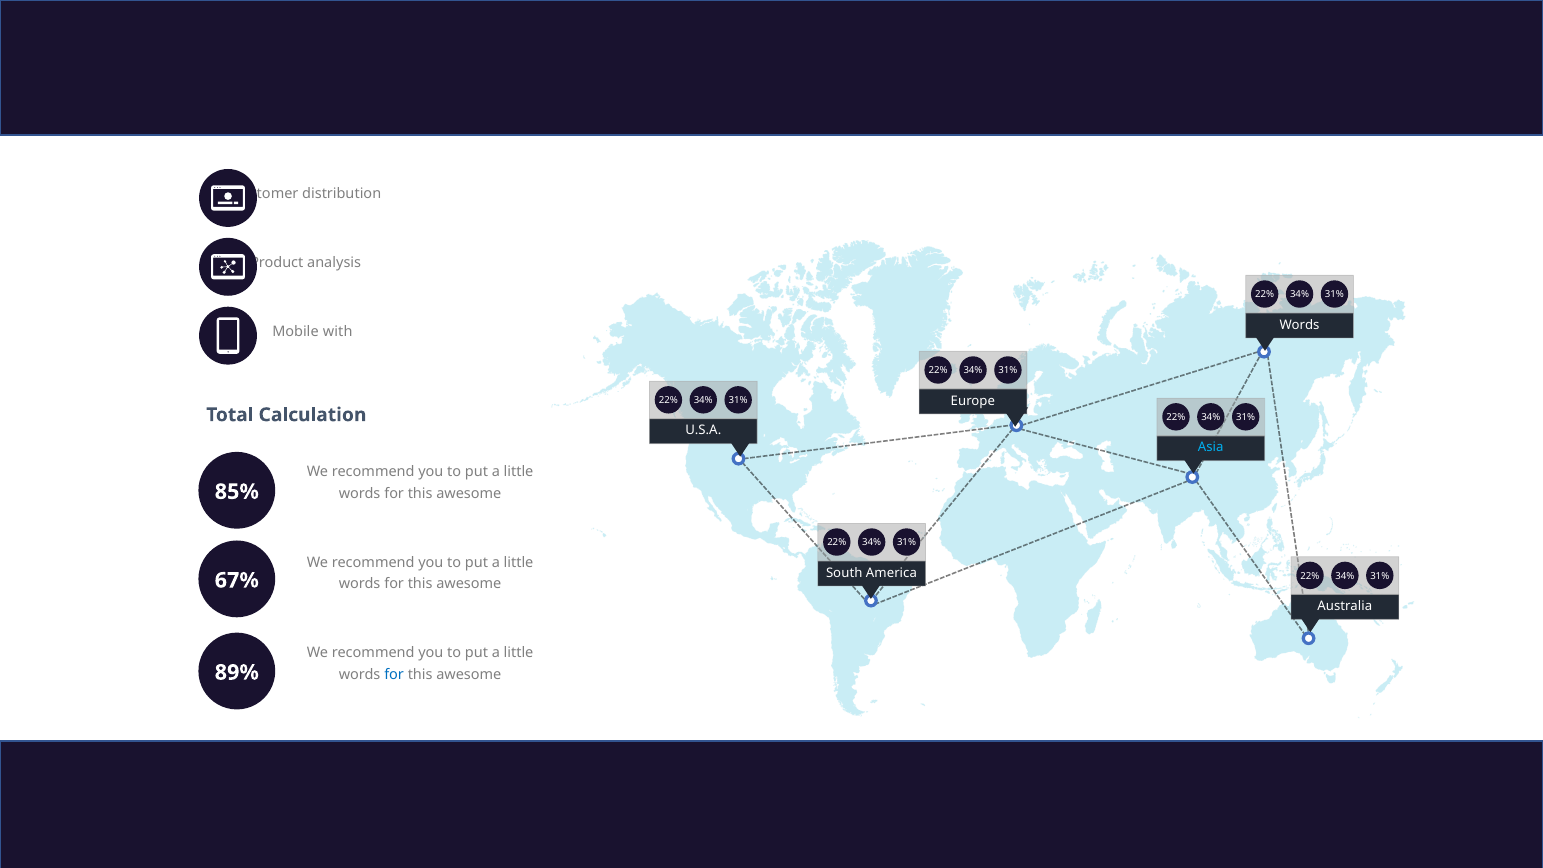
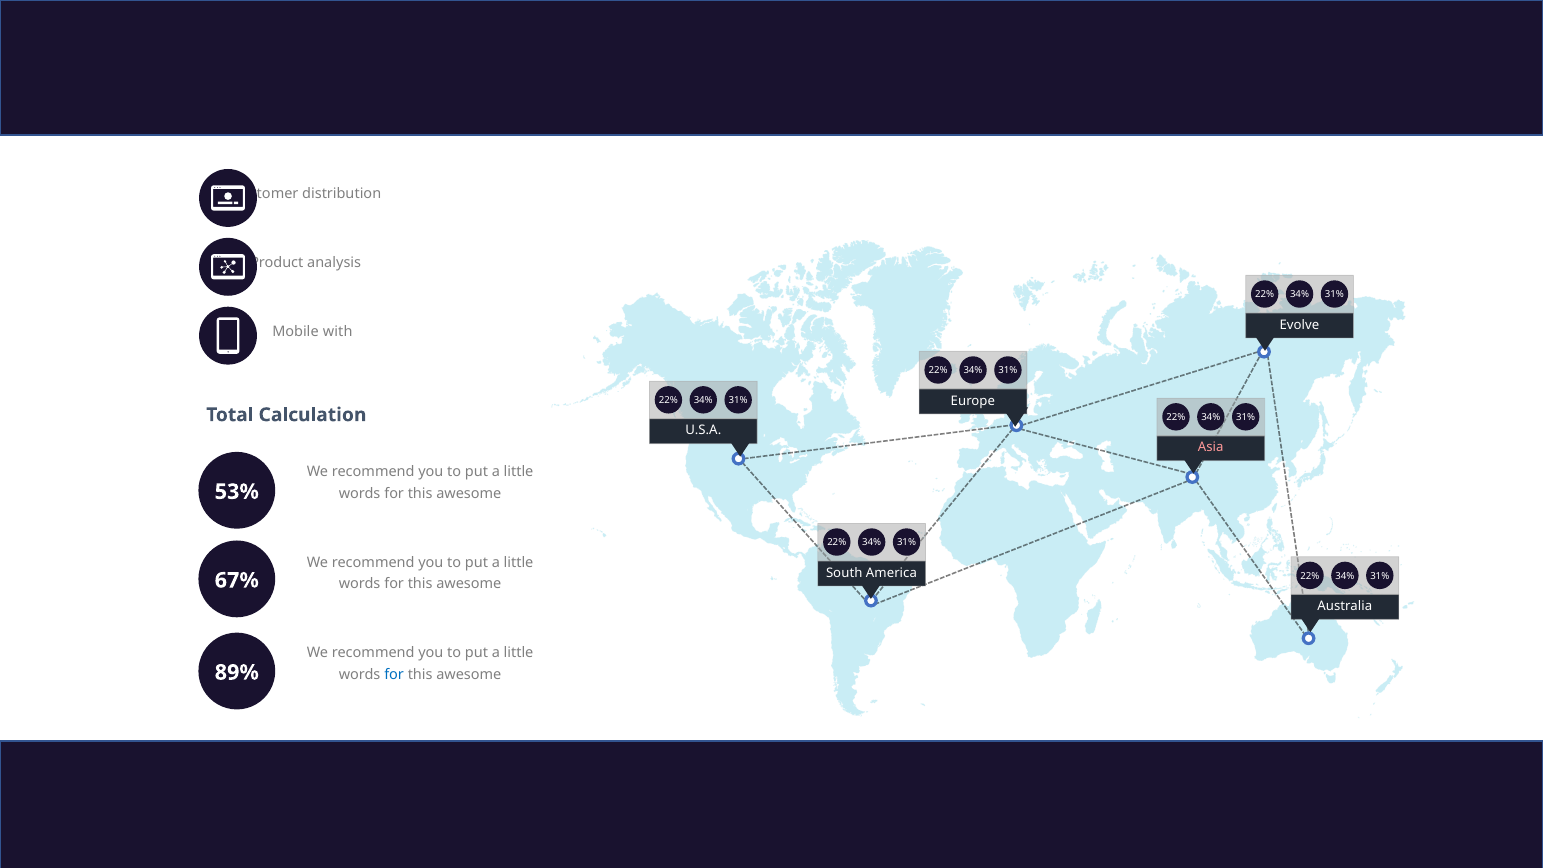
Words: Words -> Evolve (1299, 325)
Asia colour: light blue -> pink (1211, 447)
85%: 85% -> 53% (237, 492)
